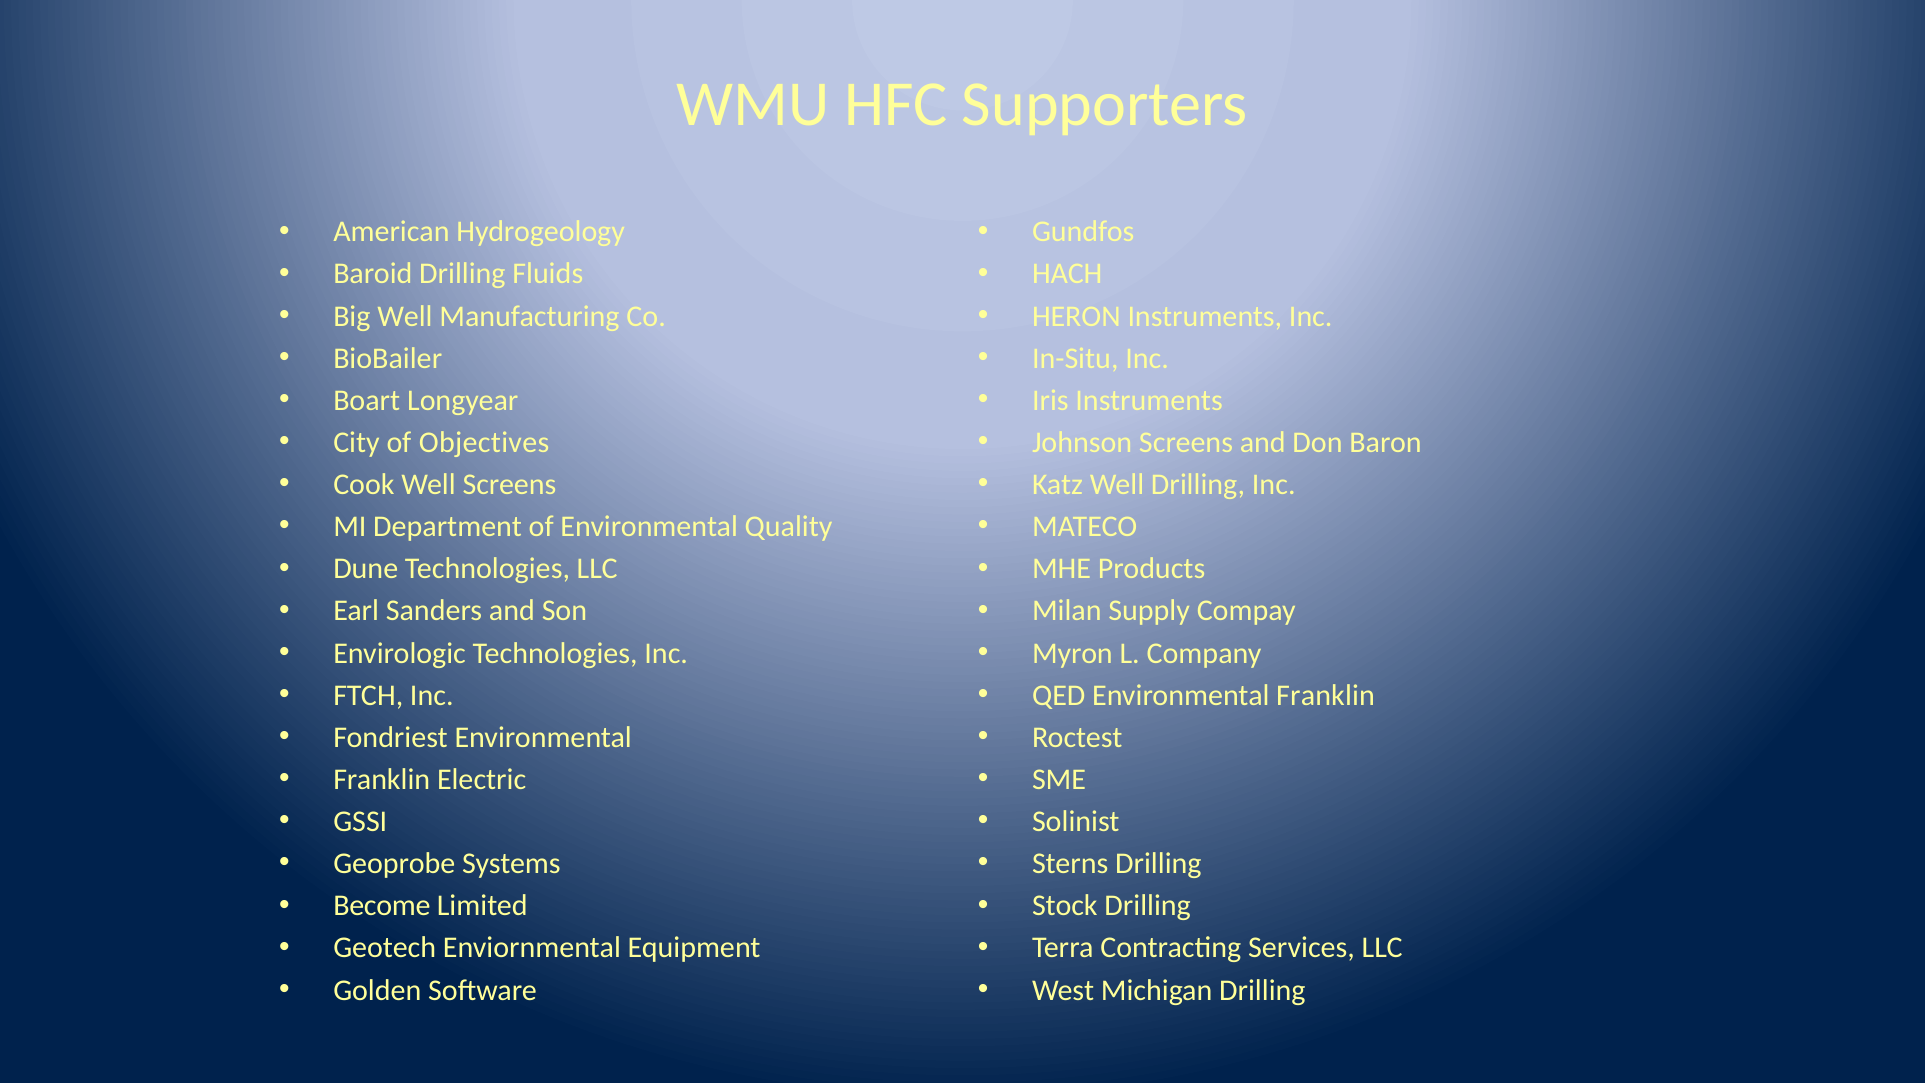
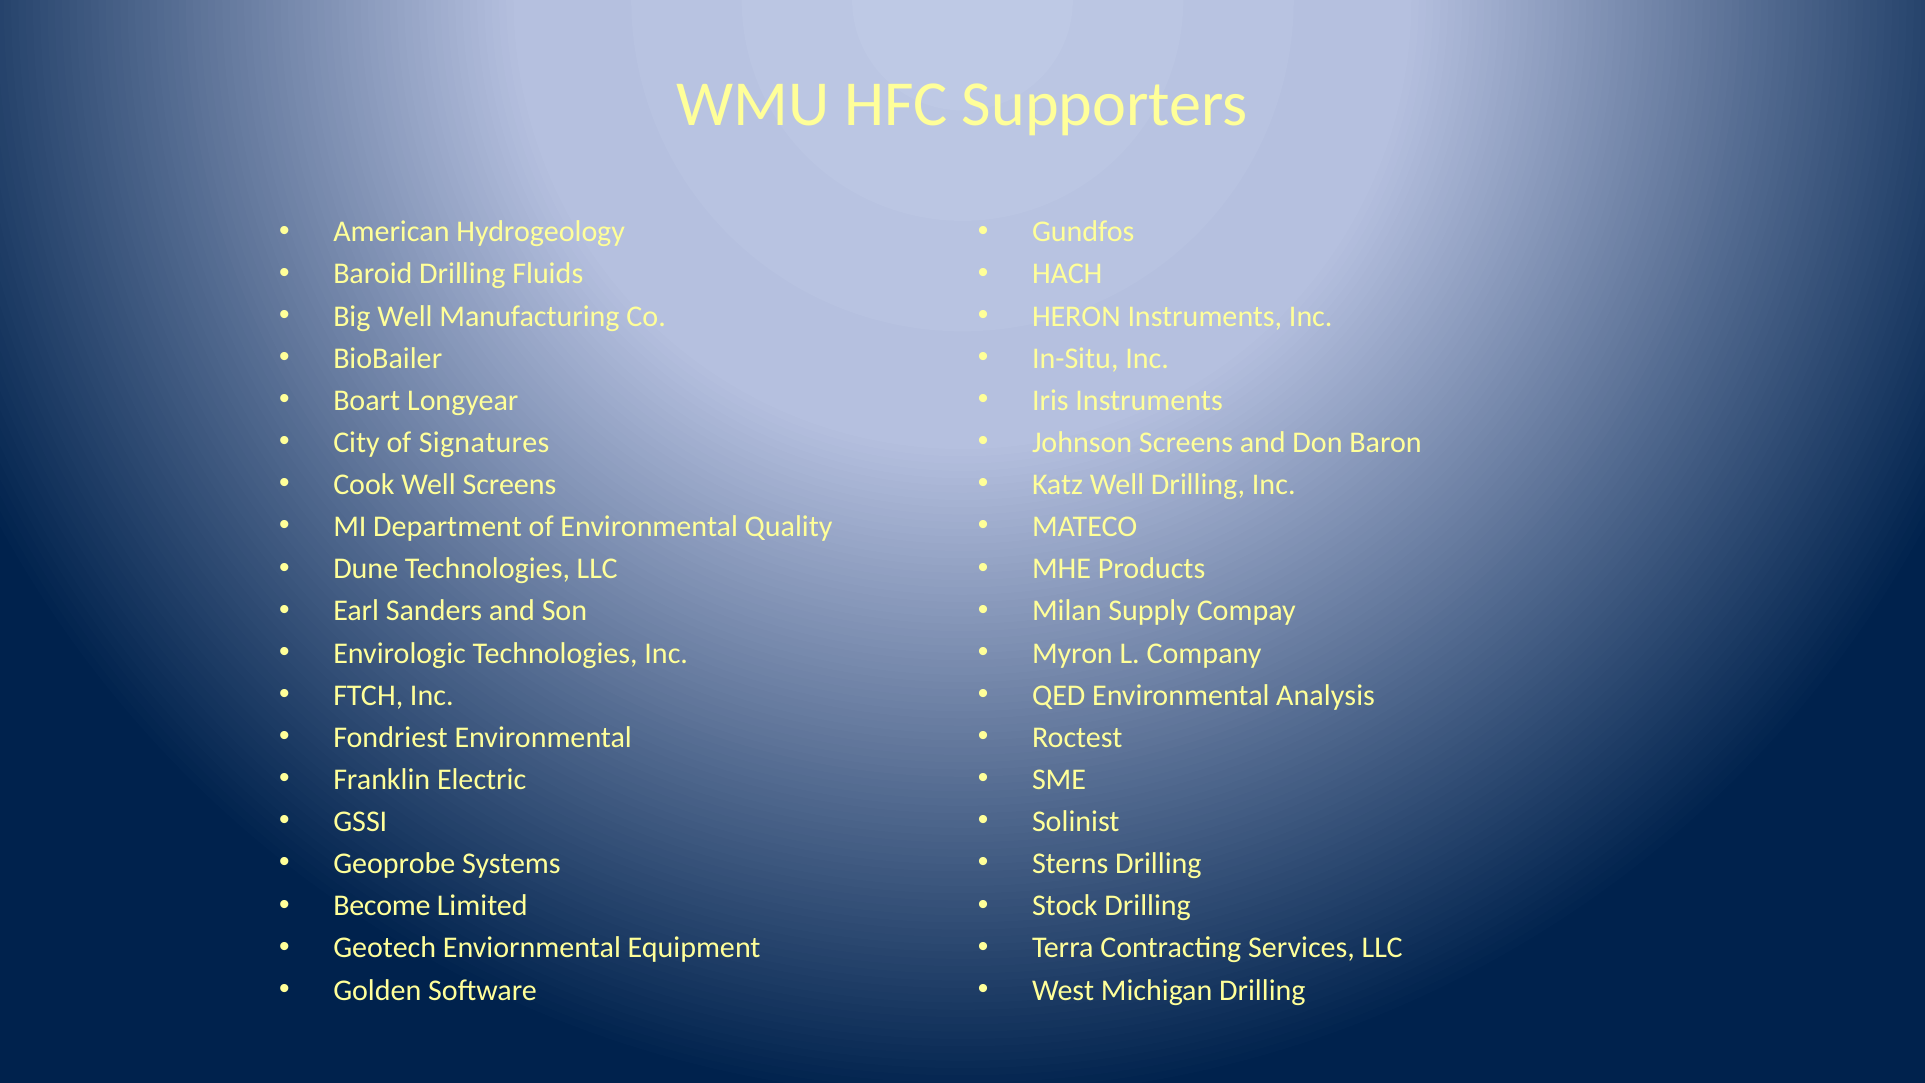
Objectives: Objectives -> Signatures (484, 442)
Environmental Franklin: Franklin -> Analysis (1326, 695)
